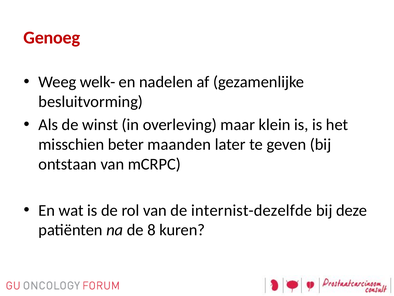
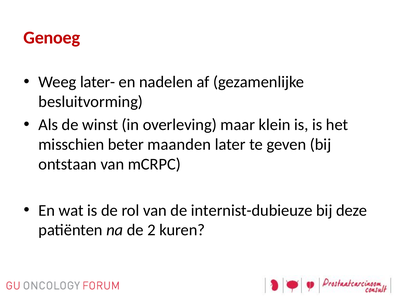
welk-: welk- -> later- (98, 82)
internist-dezelfde: internist-dezelfde -> internist-dubieuze (252, 210)
8: 8 -> 2 (151, 230)
